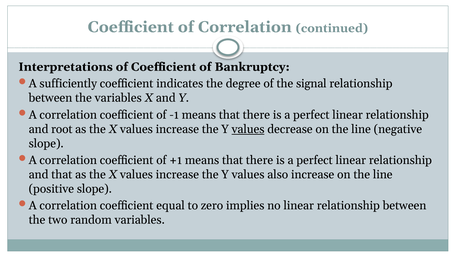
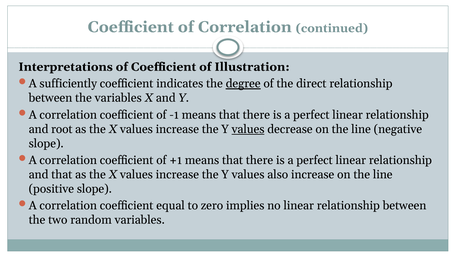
Bankruptcy: Bankruptcy -> Illustration (252, 67)
degree underline: none -> present (243, 84)
signal: signal -> direct (311, 84)
